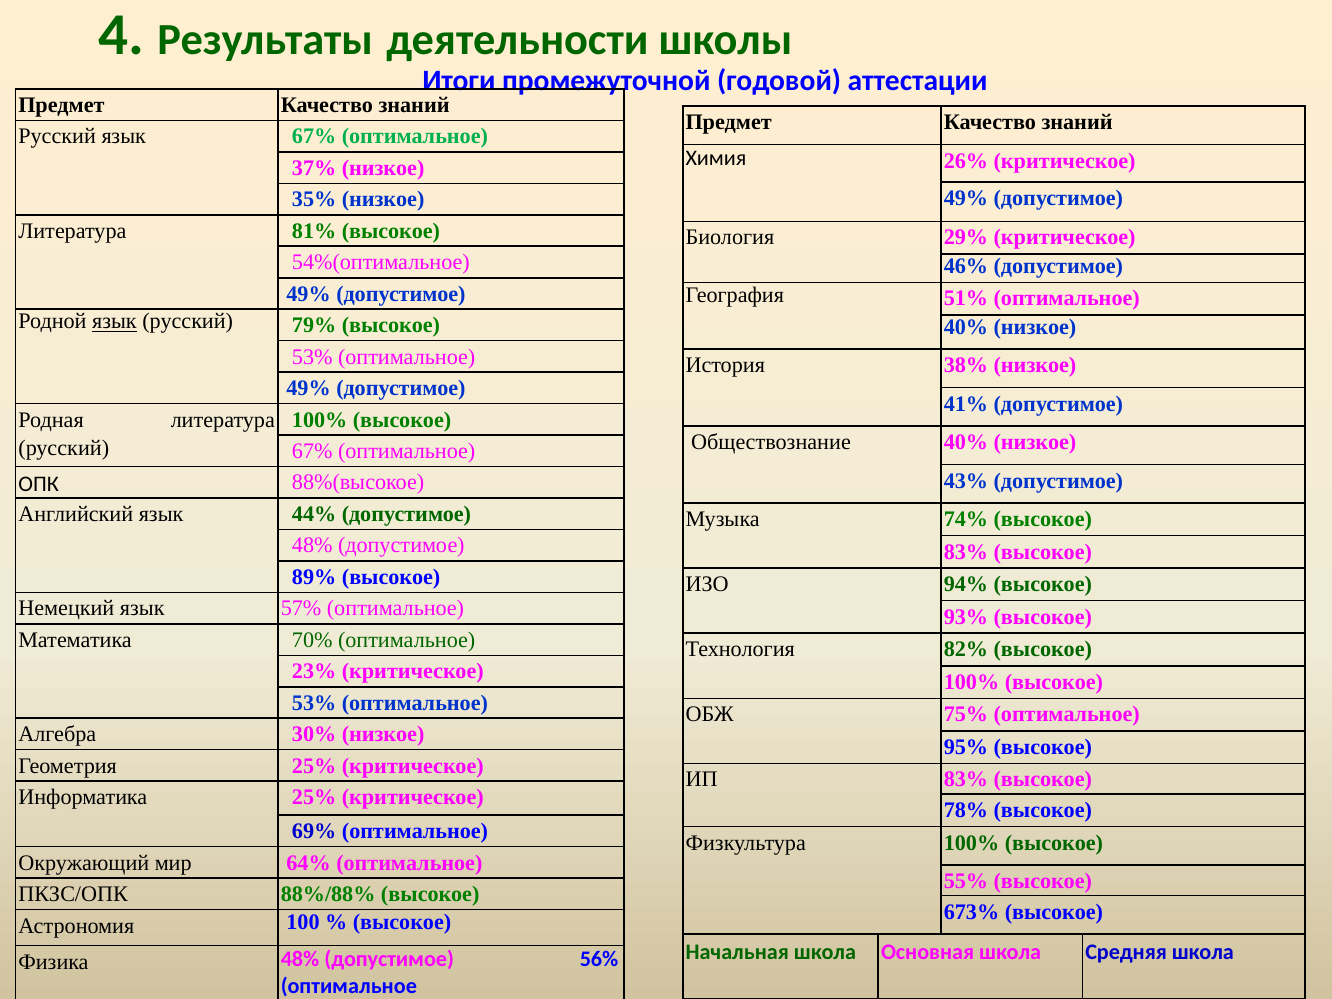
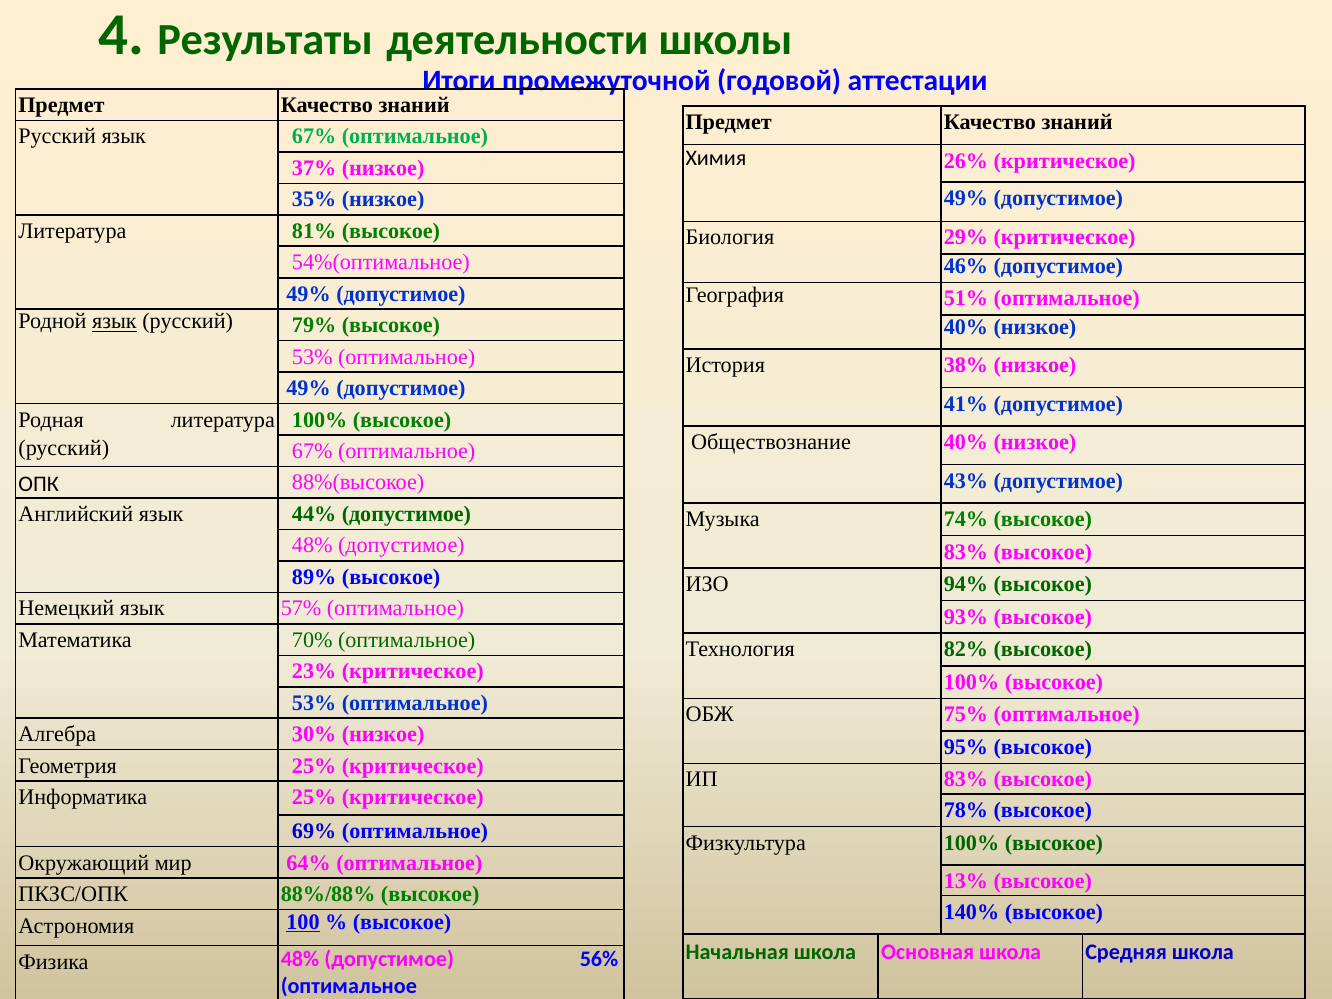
55%: 55% -> 13% (966, 881)
673%: 673% -> 140% (972, 912)
100 underline: none -> present (303, 922)
